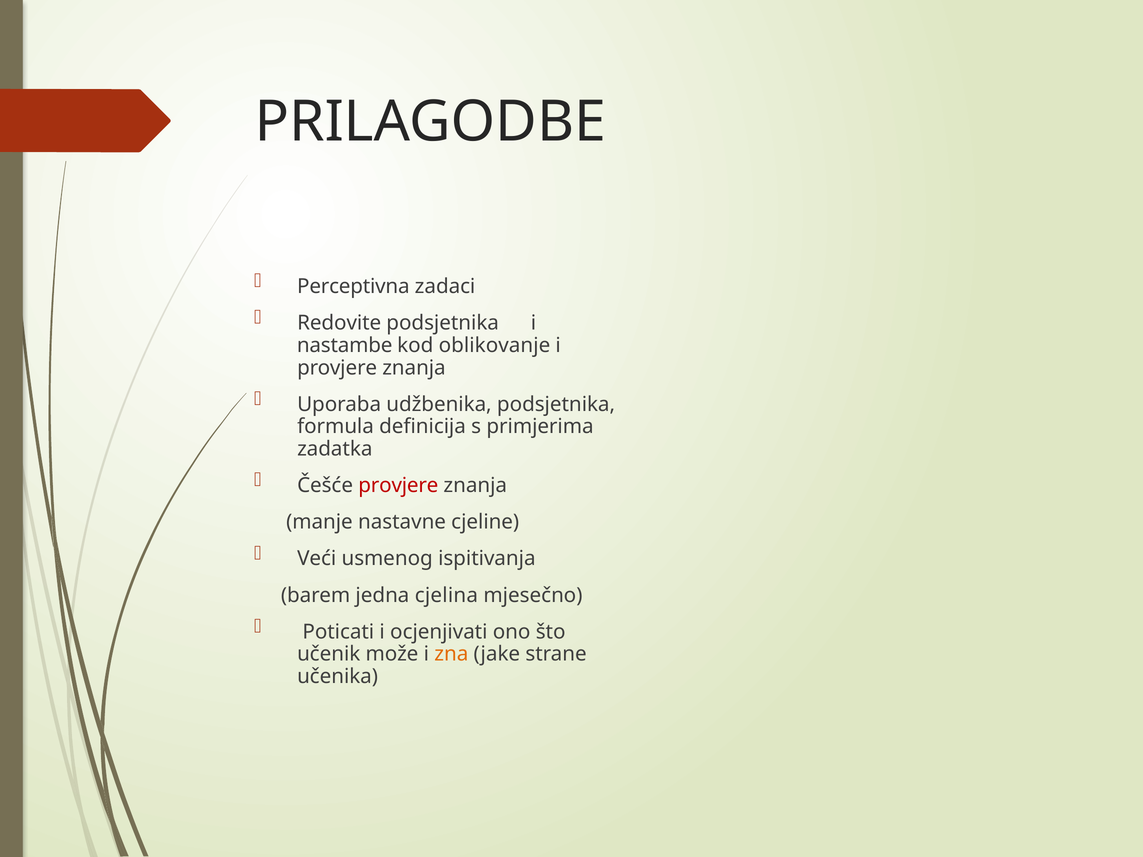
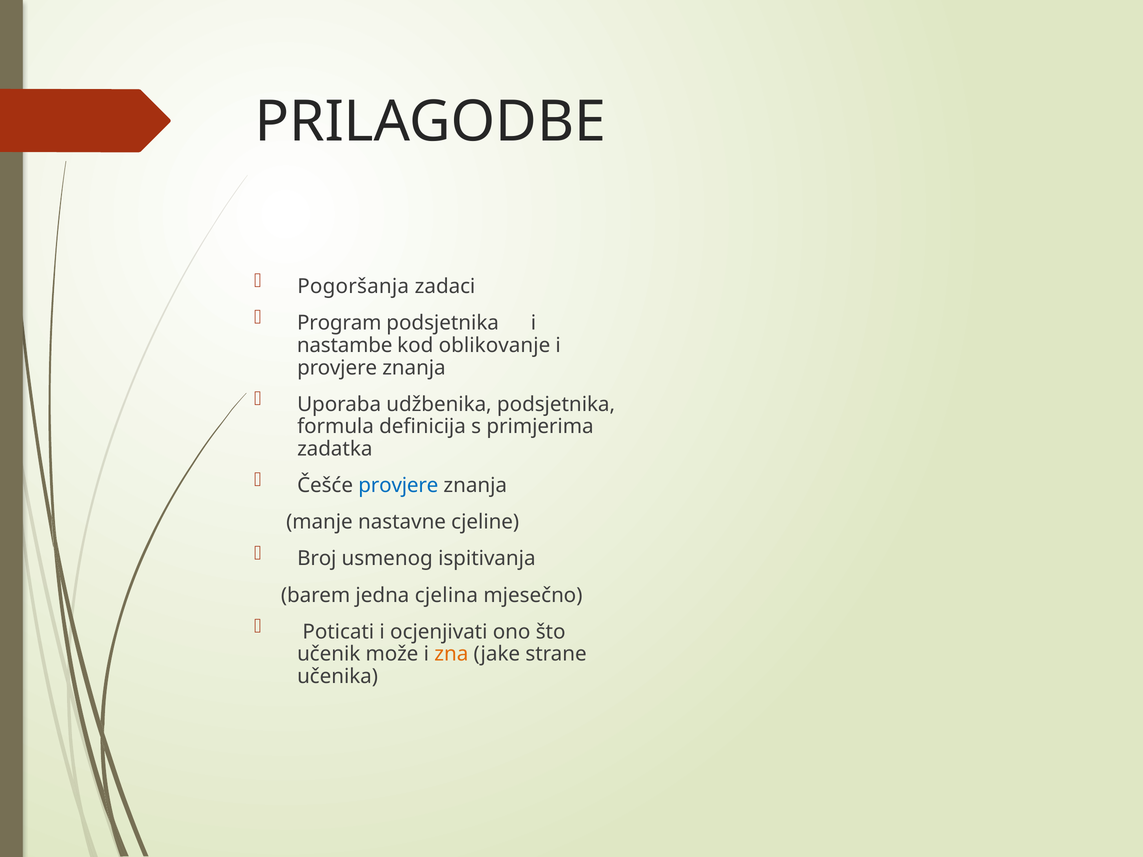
Perceptivna: Perceptivna -> Pogoršanja (353, 287)
Redovite: Redovite -> Program (339, 323)
provjere colour: red -> blue (398, 486)
Veći: Veći -> Broj (317, 559)
